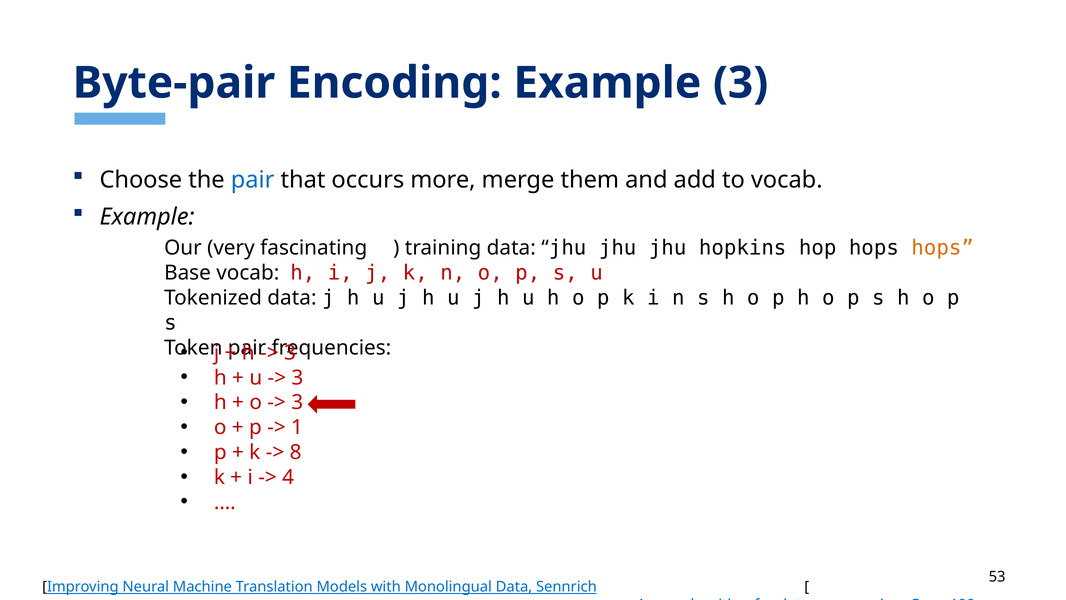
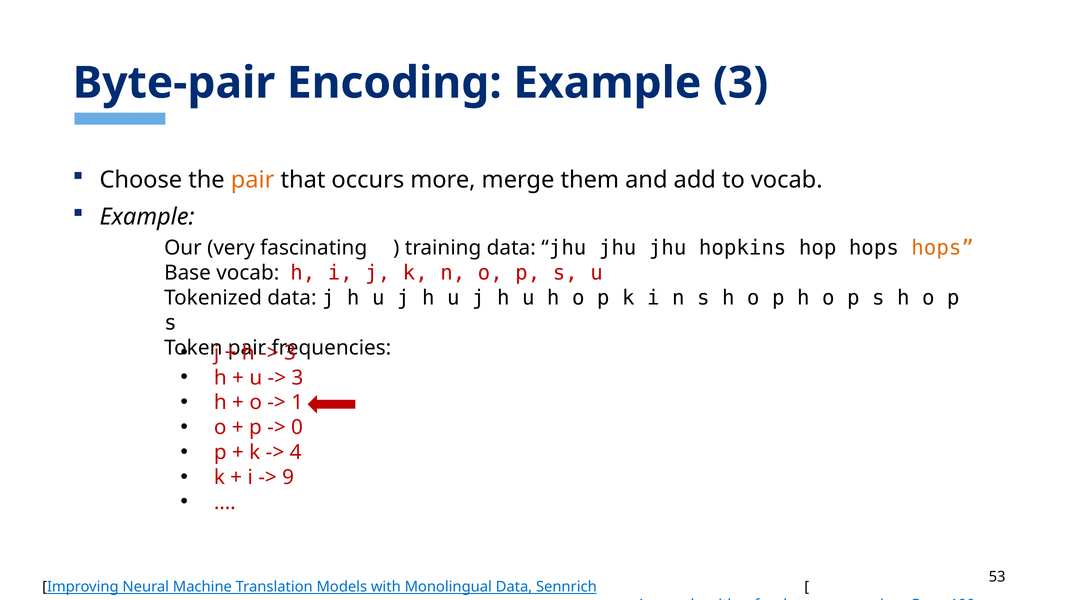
pair colour: blue -> orange (253, 180)
3: 3 -> 1 (297, 402)
1: 1 -> 0 (297, 427)
8: 8 -> 4 (296, 452)
4: 4 -> 9 (288, 477)
